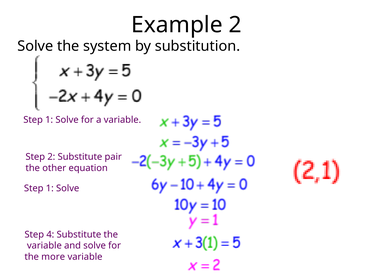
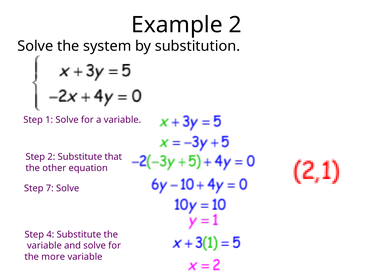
pair: pair -> that (113, 157)
1: 1 -> 7 (50, 189)
